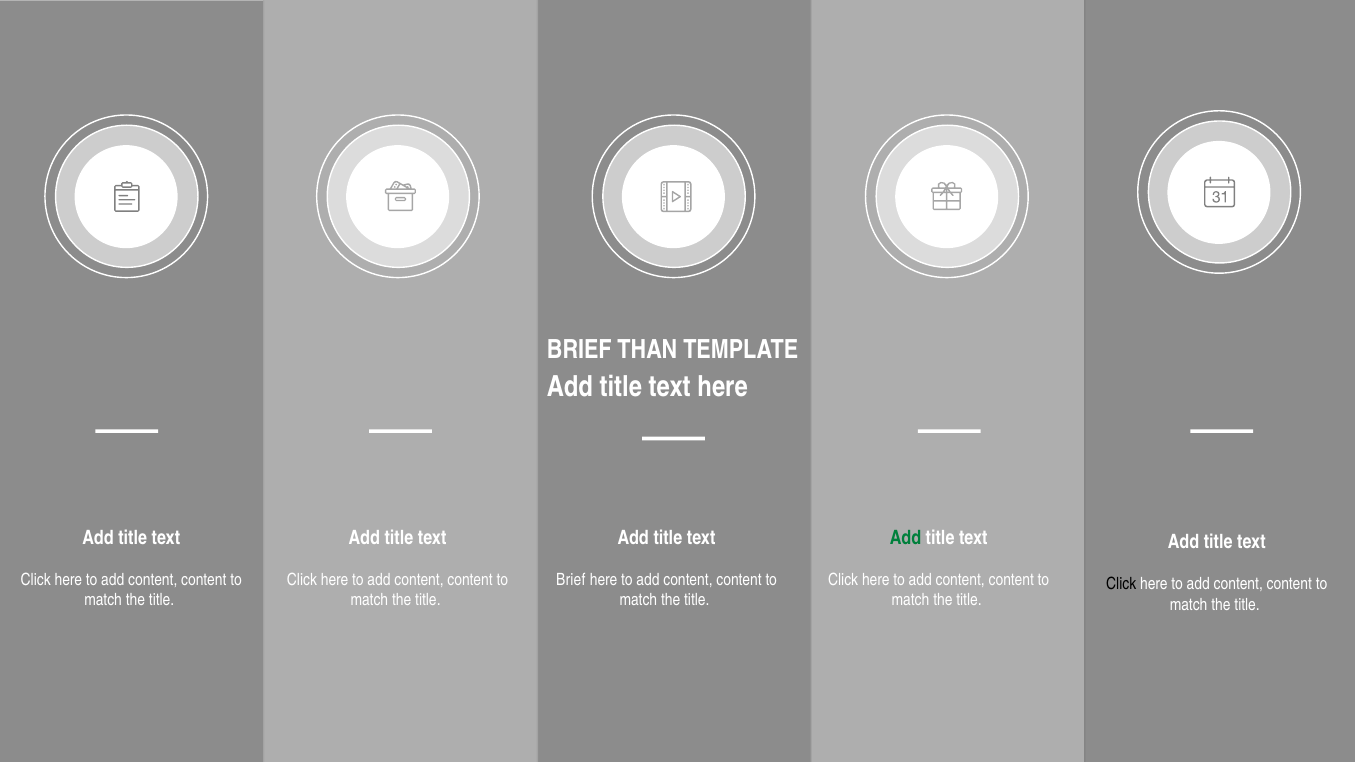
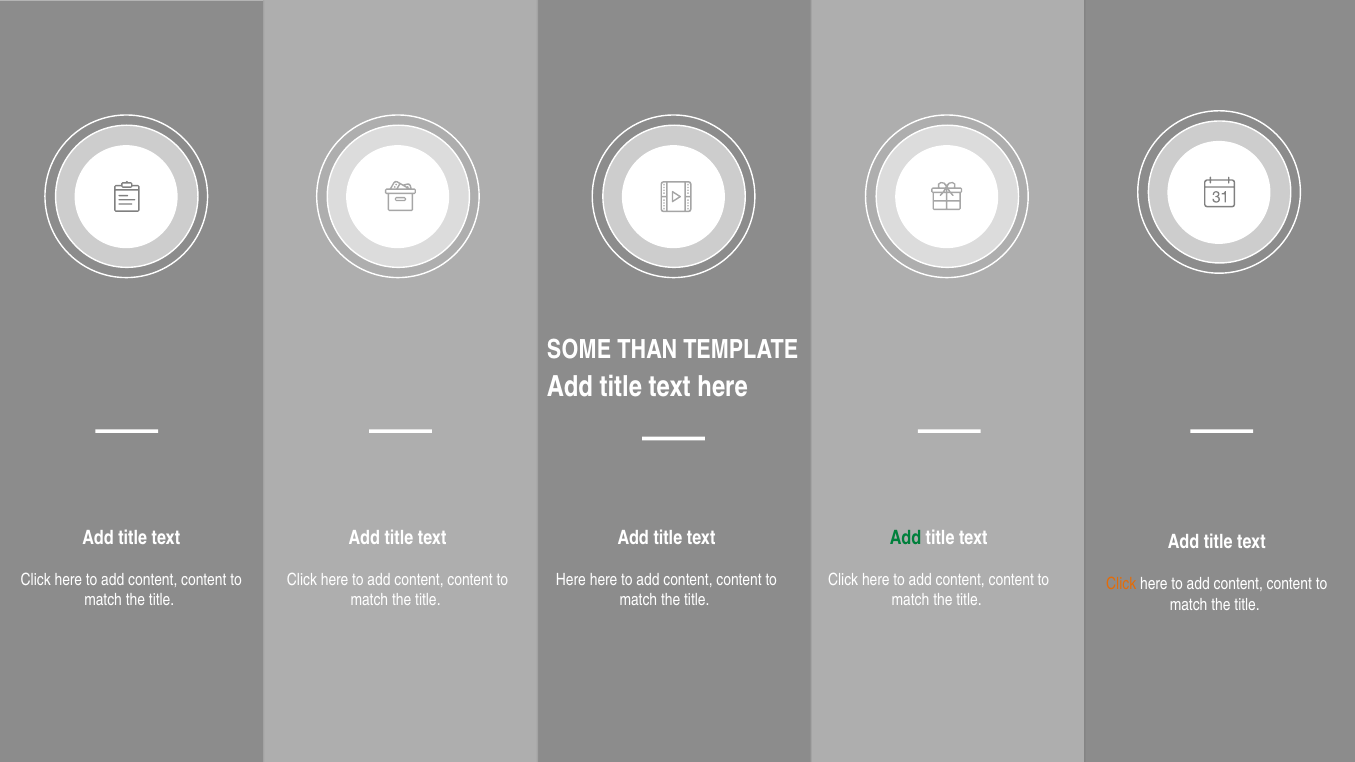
BRIEF: BRIEF -> SOME (579, 350)
Brief: Brief -> Here (571, 580)
Click colour: black -> orange (1121, 584)
